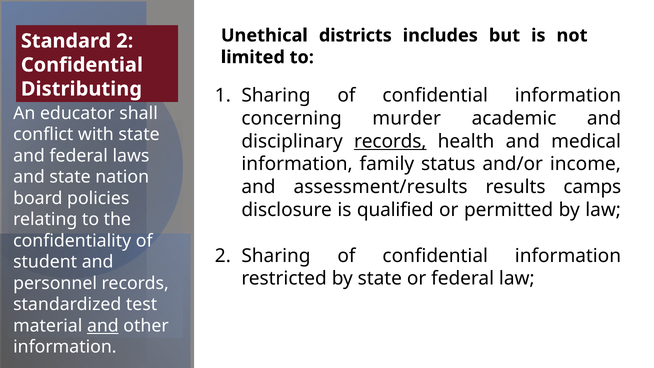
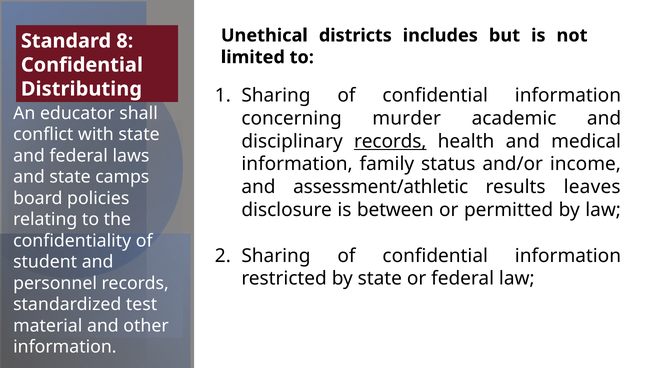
Standard 2: 2 -> 8 (125, 41)
nation: nation -> camps (122, 177)
assessment/results: assessment/results -> assessment/athletic (381, 187)
camps: camps -> leaves (592, 187)
qualified: qualified -> between (395, 210)
and underline: present -> none (103, 326)
